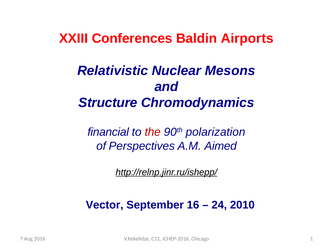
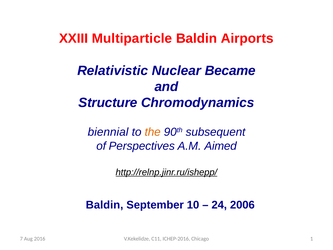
Conferences: Conferences -> Multiparticle (132, 38)
Mesons: Mesons -> Became (230, 70)
financial: financial -> biennial (108, 132)
the colour: red -> orange (153, 132)
polarization: polarization -> subsequent (216, 132)
Vector: Vector -> Baldin (105, 205)
16: 16 -> 10 (193, 205)
2010: 2010 -> 2006 (242, 205)
